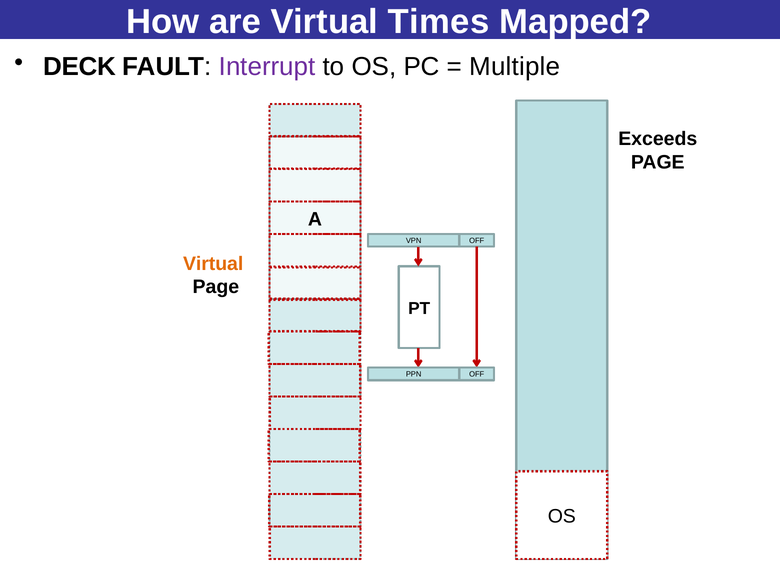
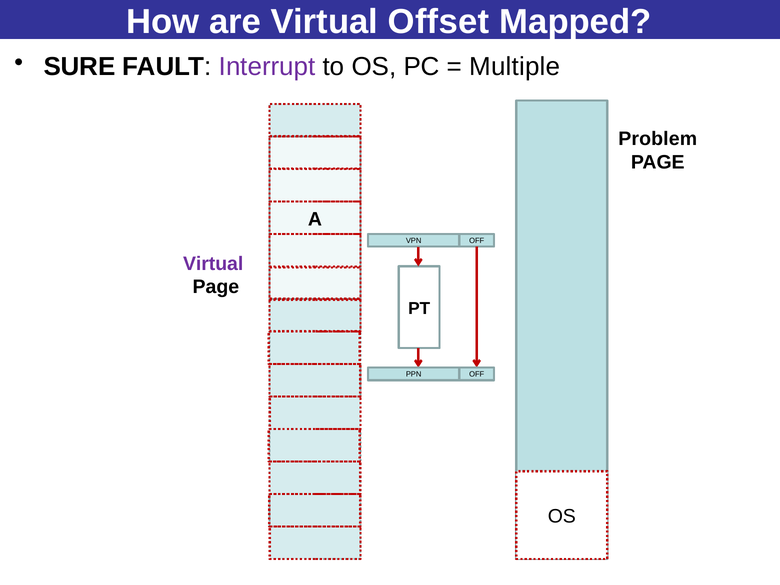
Times: Times -> Offset (439, 22)
DECK: DECK -> SURE (79, 67)
Exceeds: Exceeds -> Problem (658, 139)
Virtual colour: orange -> purple (213, 264)
